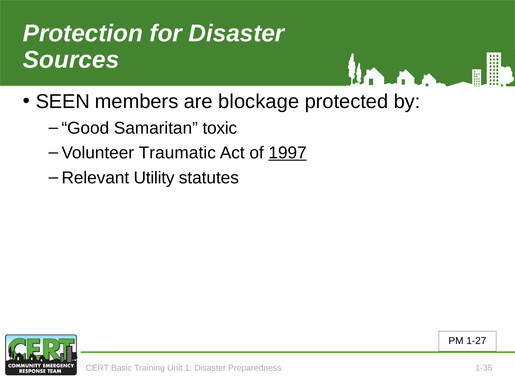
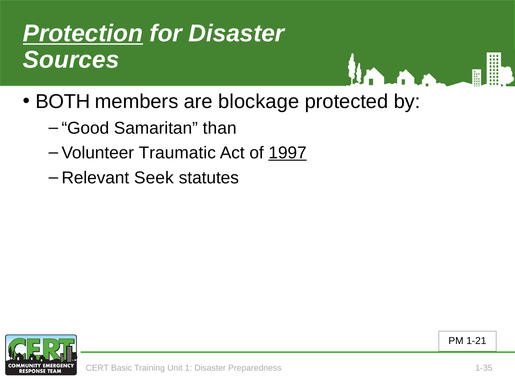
Protection underline: none -> present (83, 34)
SEEN: SEEN -> BOTH (63, 102)
toxic: toxic -> than (220, 128)
Utility: Utility -> Seek (154, 178)
1-27: 1-27 -> 1-21 (476, 341)
